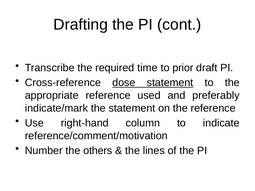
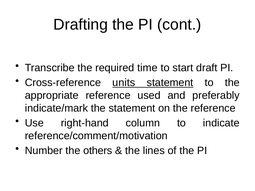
prior: prior -> start (183, 68)
dose: dose -> units (124, 83)
